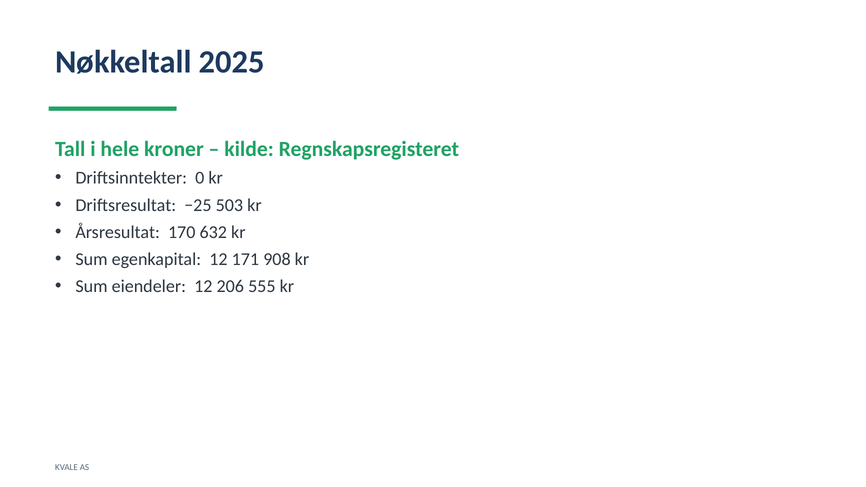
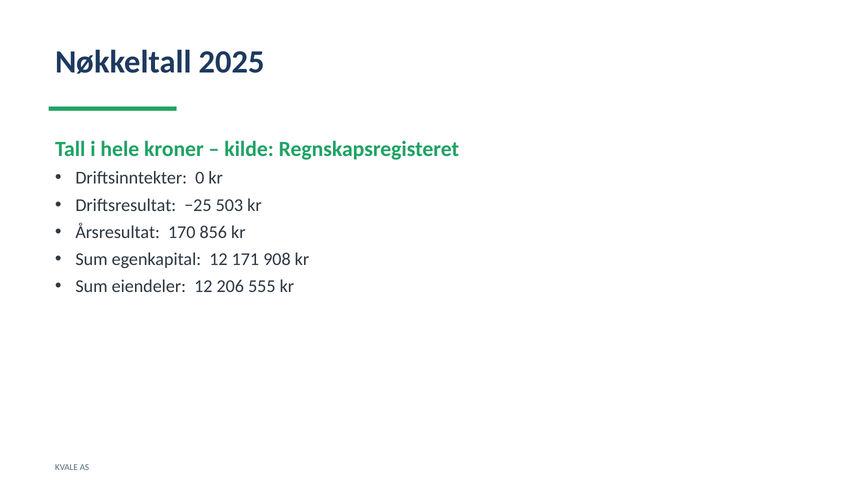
632: 632 -> 856 (213, 232)
